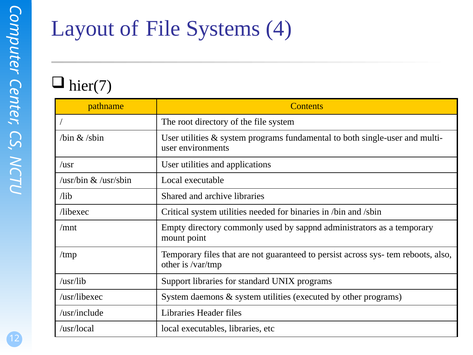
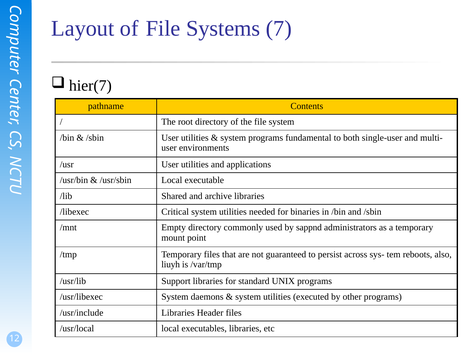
4: 4 -> 7 (279, 28)
other: other -> liuyh (171, 264)
